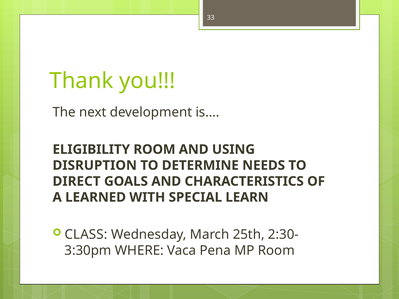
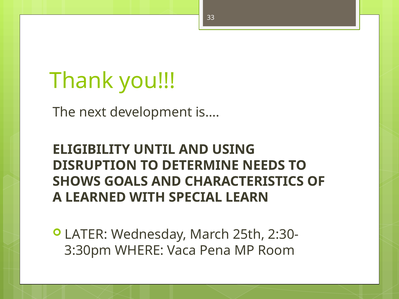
ELIGIBILITY ROOM: ROOM -> UNTIL (154, 150)
DIRECT: DIRECT -> SHOWS (77, 181)
CLASS: CLASS -> LATER (86, 235)
